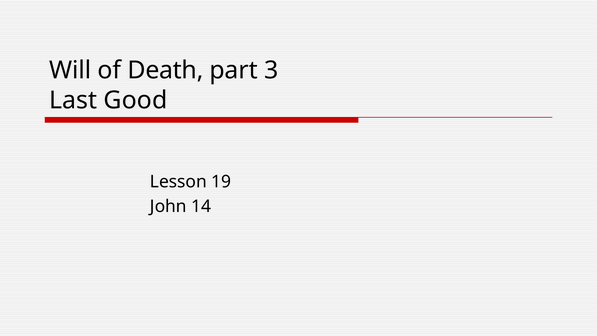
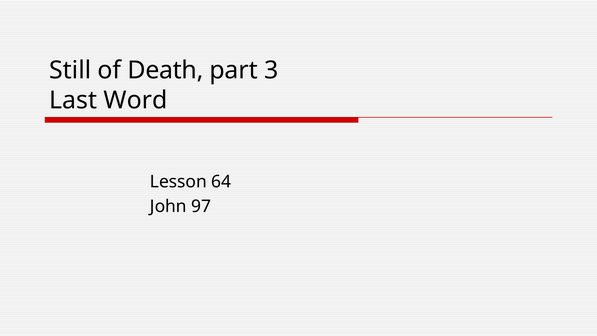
Will: Will -> Still (70, 70)
Good: Good -> Word (135, 100)
19: 19 -> 64 (221, 182)
14: 14 -> 97 (201, 206)
